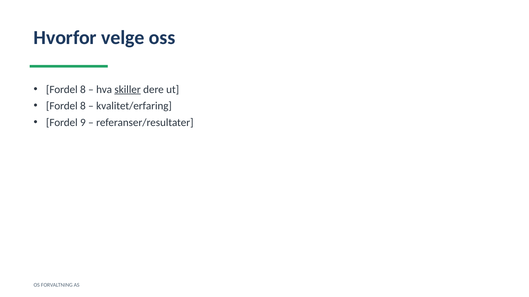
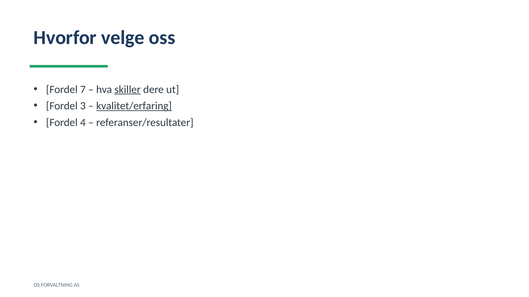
8: 8 -> 7 (83, 90)
8: 8 -> 3 (83, 106)
kvalitet/erfaring underline: none -> present (134, 106)
9: 9 -> 4 (83, 123)
